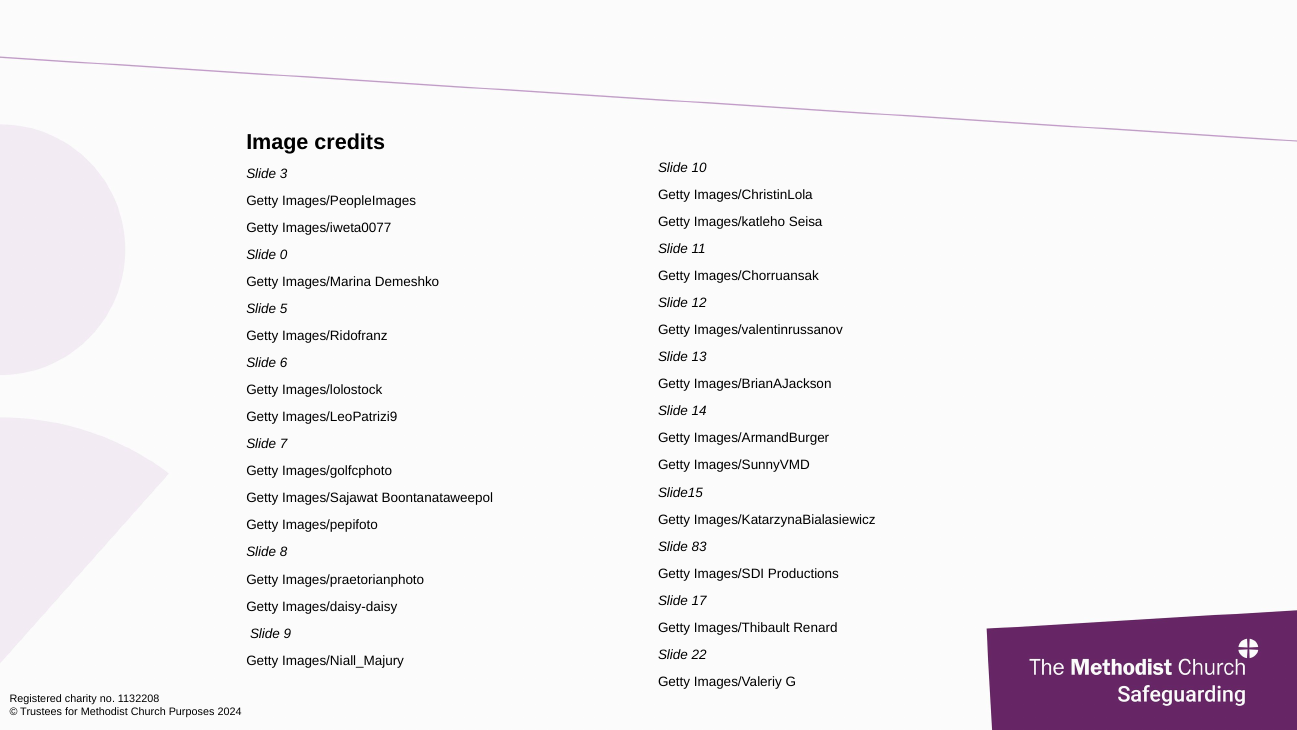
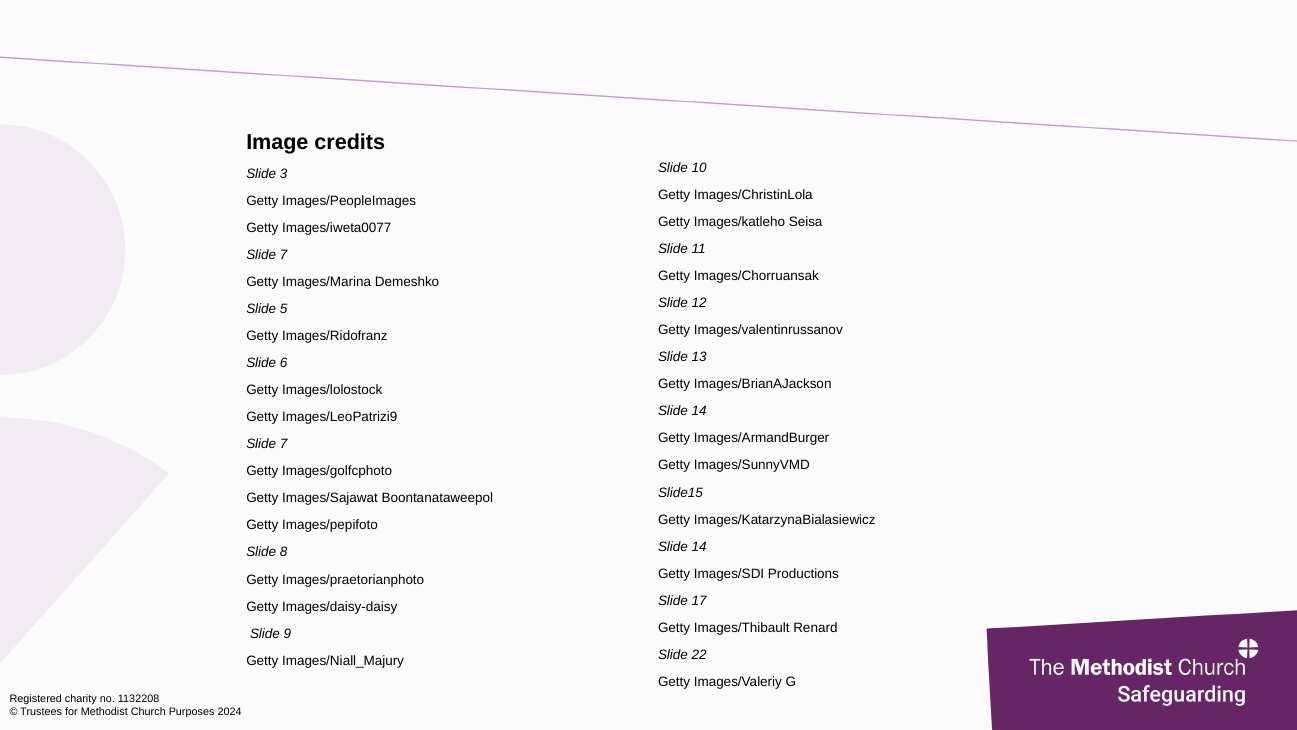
0: 0 -> 7 (284, 255)
83: 83 -> 14 (699, 546)
